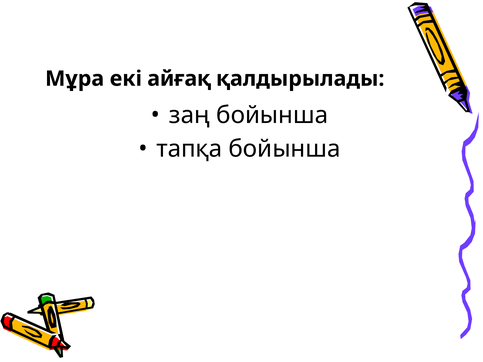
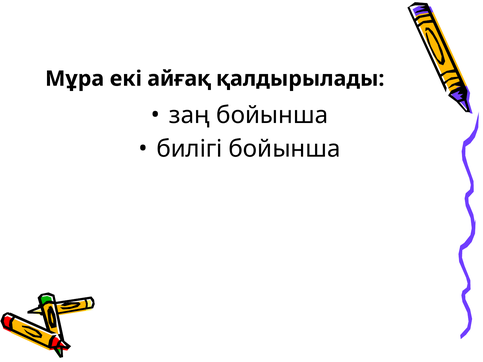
тапқа: тапқа -> билігі (189, 149)
